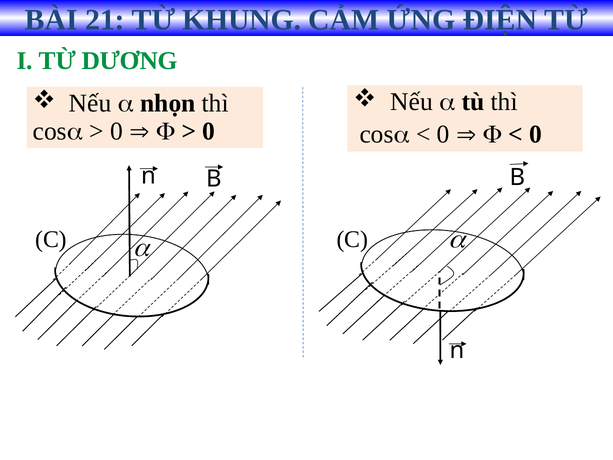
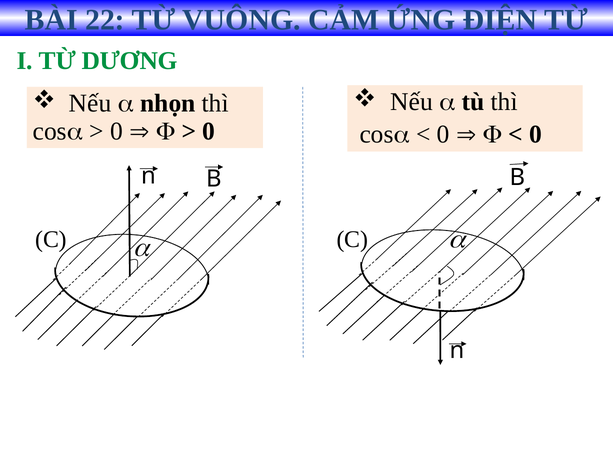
21: 21 -> 22 (105, 20)
KHUNG: KHUNG -> VUÔNG (242, 20)
